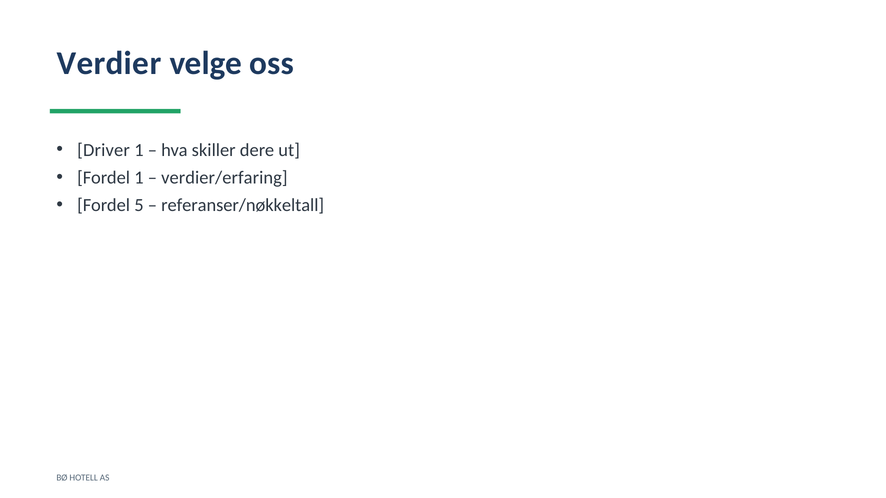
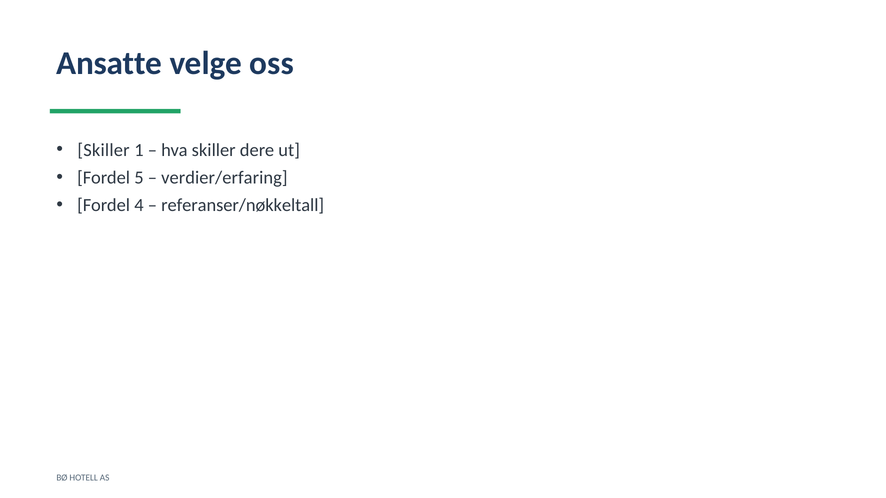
Verdier: Verdier -> Ansatte (109, 63)
Driver: Driver -> Skiller (104, 150)
Fordel 1: 1 -> 5 (139, 178)
5: 5 -> 4 (139, 205)
